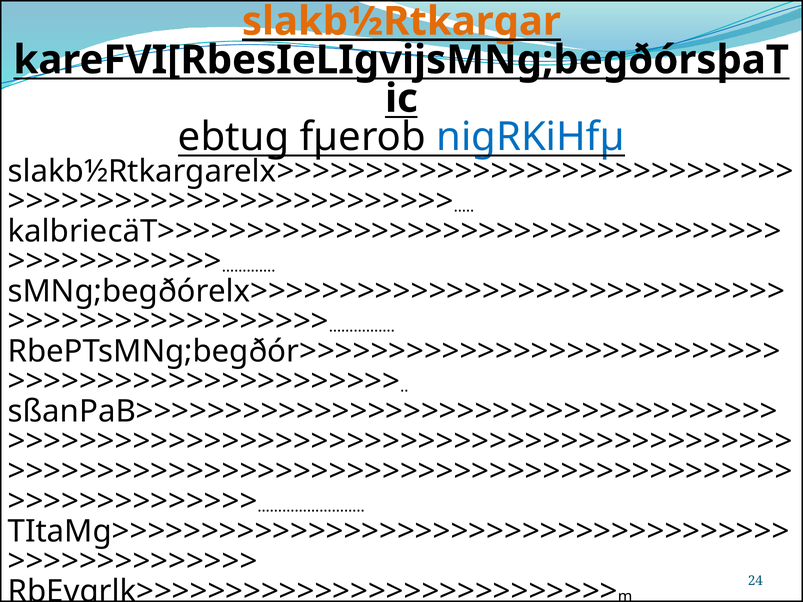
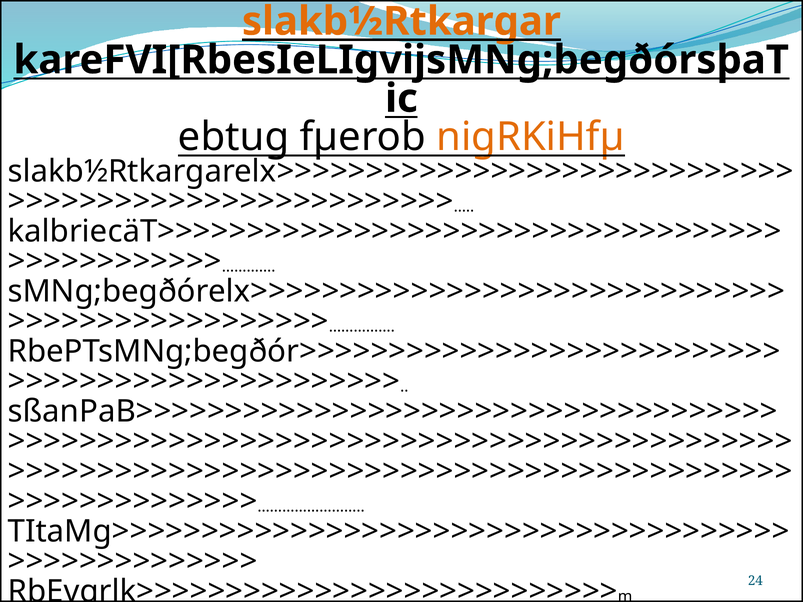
nigRKiHfµ colour: blue -> orange (530, 137)
